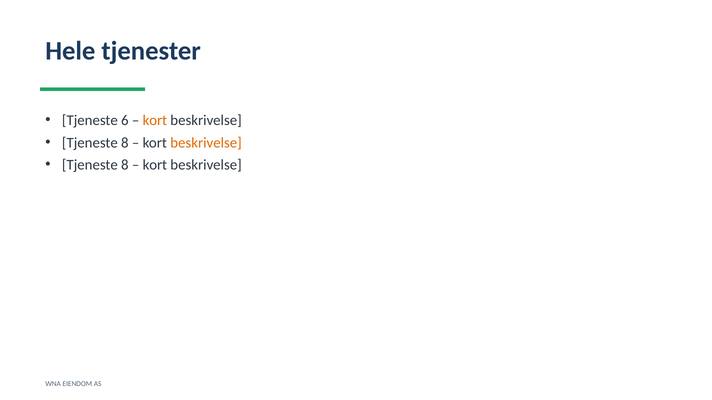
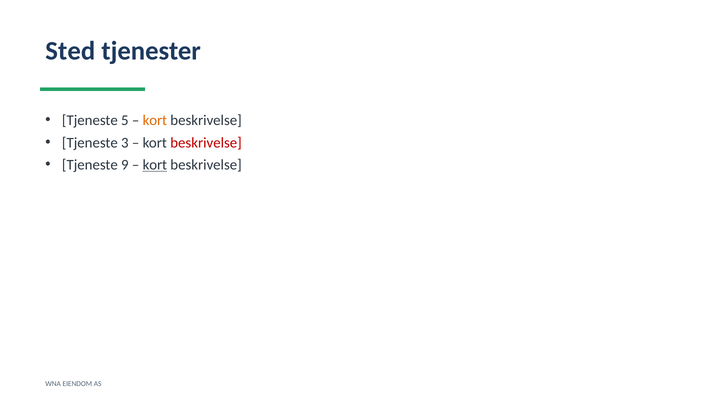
Hele: Hele -> Sted (70, 51)
6: 6 -> 5 (125, 121)
8: 8 -> 3 (125, 143)
beskrivelse colour: orange -> red (206, 143)
8: 8 -> 9 (125, 165)
kort underline: none -> present (155, 165)
